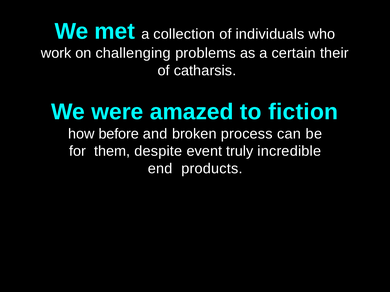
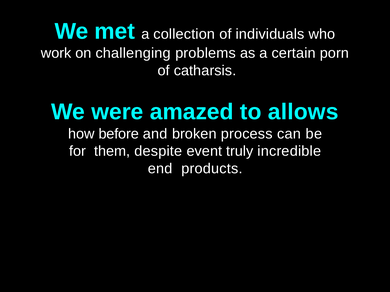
their: their -> porn (334, 53)
fiction: fiction -> allows (303, 112)
